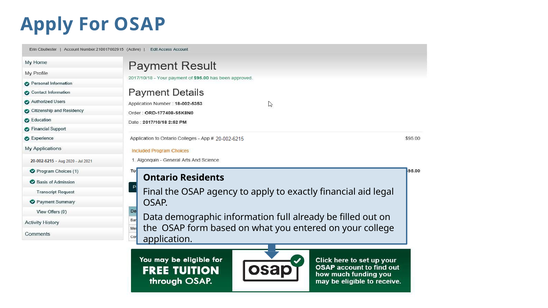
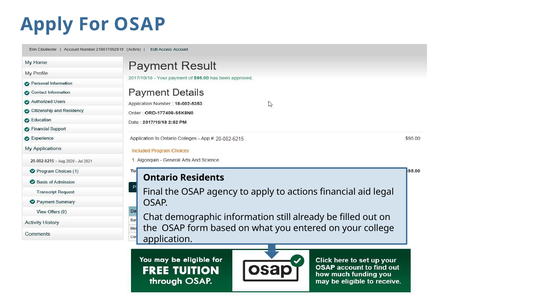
exactly: exactly -> actions (303, 192)
Data: Data -> Chat (153, 217)
full: full -> still (284, 217)
